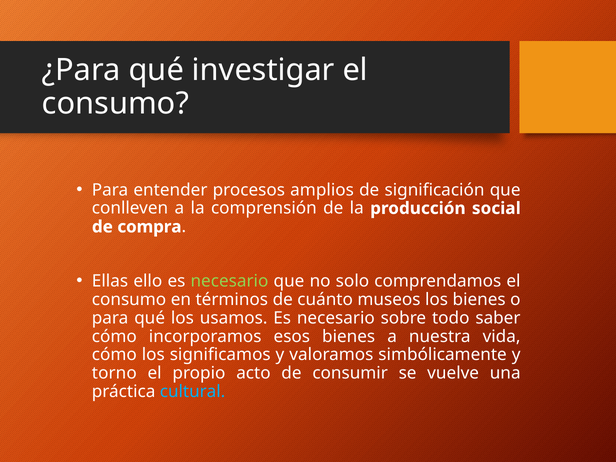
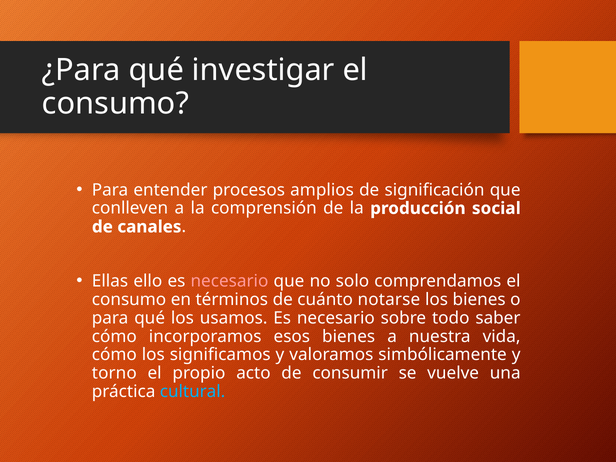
compra: compra -> canales (149, 227)
necesario colour: light green -> pink (229, 281)
museos: museos -> notarse (389, 299)
